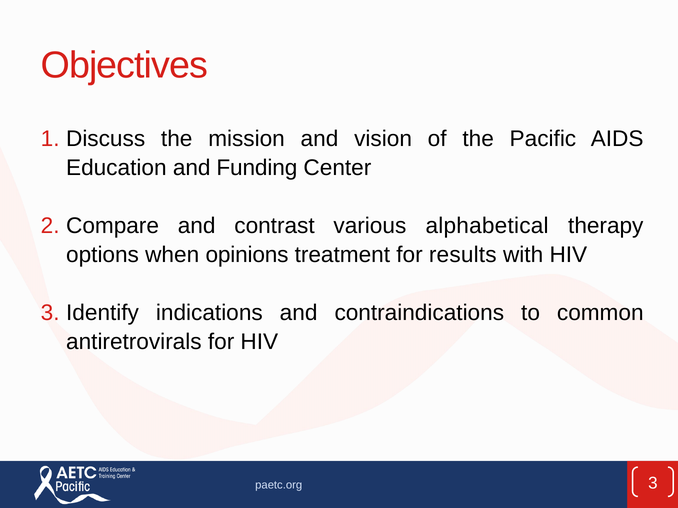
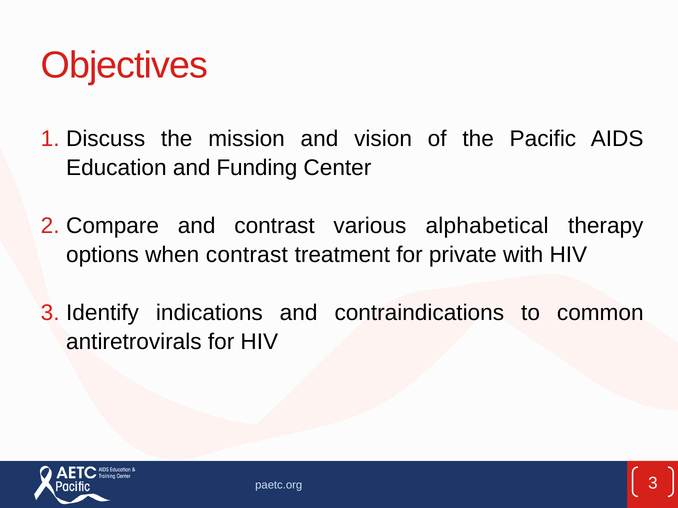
when opinions: opinions -> contrast (247, 255)
results: results -> private (463, 255)
